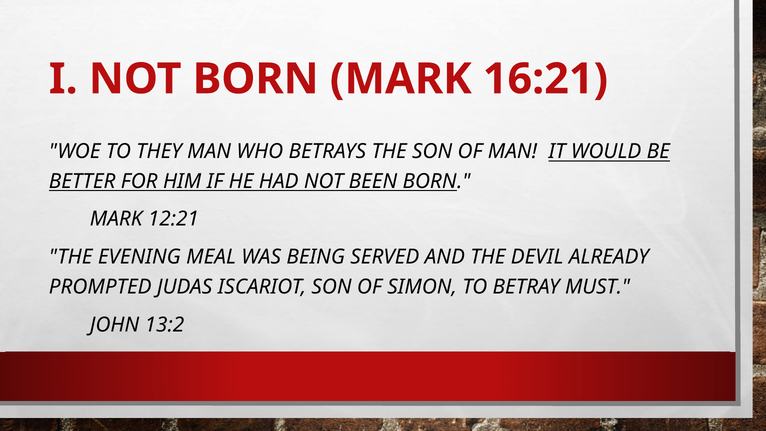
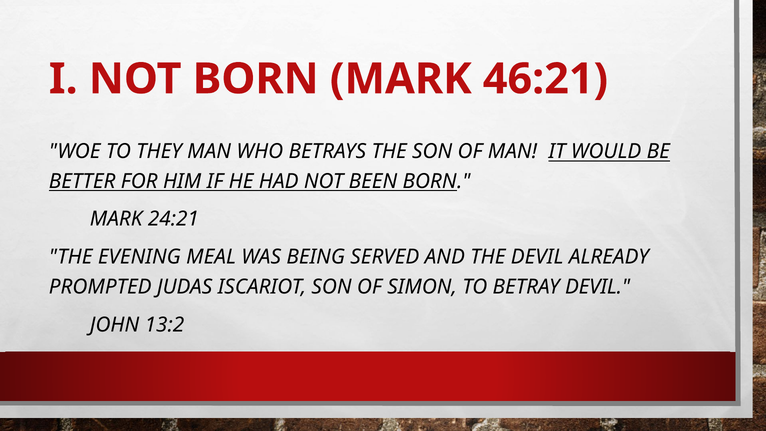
16:21: 16:21 -> 46:21 (545, 79)
12:21: 12:21 -> 24:21 (173, 219)
BETRAY MUST: MUST -> DEVIL (598, 287)
